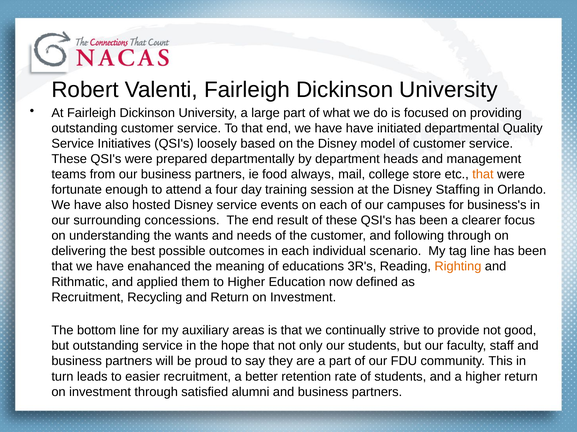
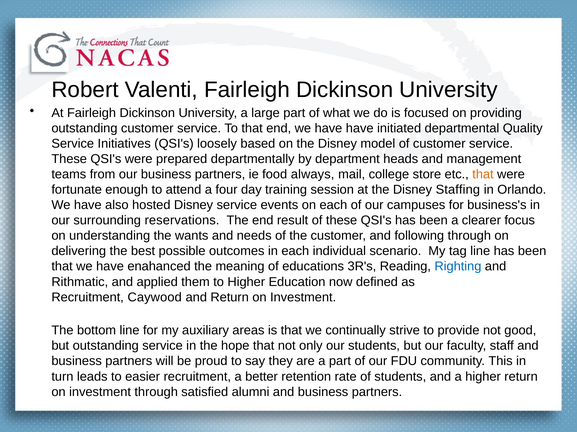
concessions: concessions -> reservations (182, 221)
Righting colour: orange -> blue (458, 267)
Recycling: Recycling -> Caywood (155, 298)
